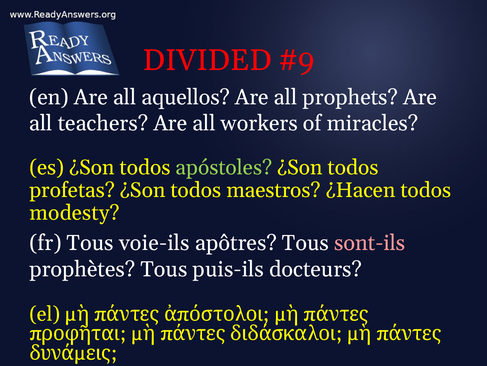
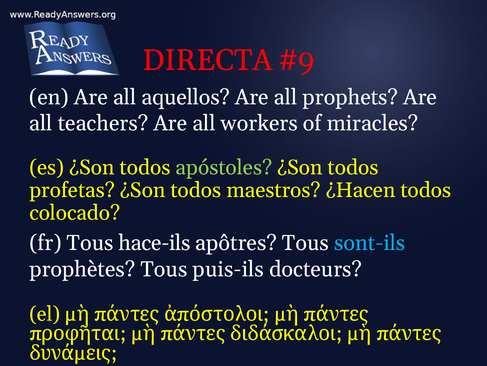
DIVIDED: DIVIDED -> DIRECTA (207, 60)
modesty: modesty -> colocado (75, 212)
voie-ils: voie-ils -> hace-ils (155, 243)
sont-ils colour: pink -> light blue (370, 243)
